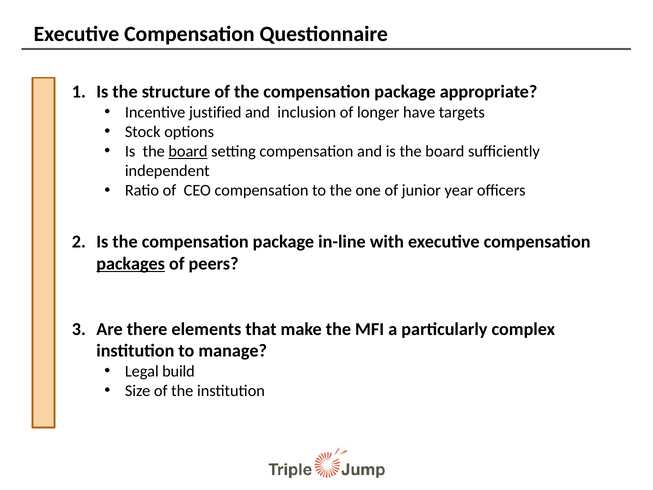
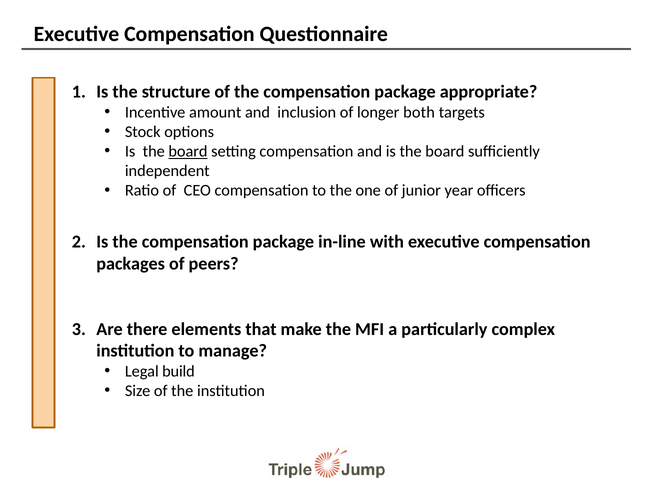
justified: justified -> amount (215, 112)
have: have -> both (419, 112)
packages underline: present -> none (131, 264)
